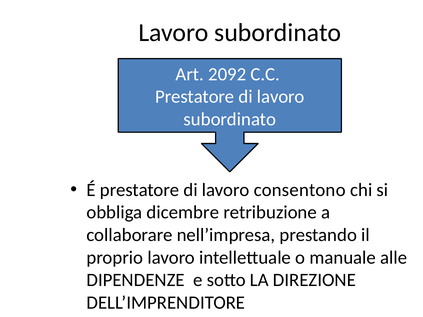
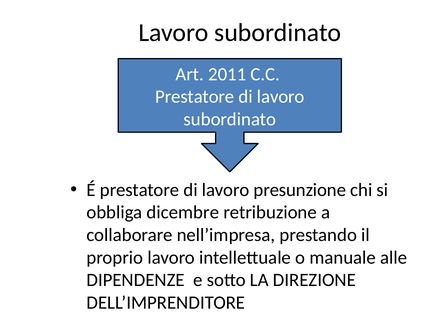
2092: 2092 -> 2011 (227, 74)
consentono: consentono -> presunzione (300, 190)
